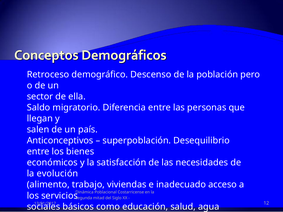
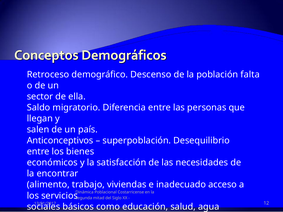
pero: pero -> falta (250, 75)
evolución: evolución -> encontrar (57, 174)
